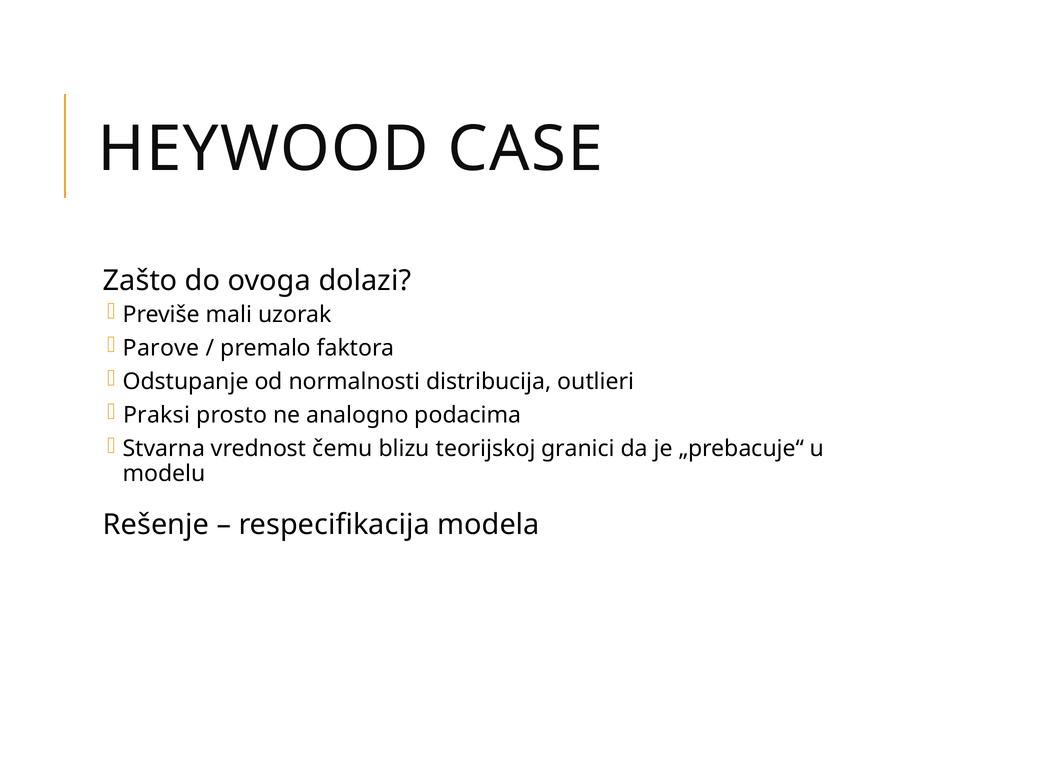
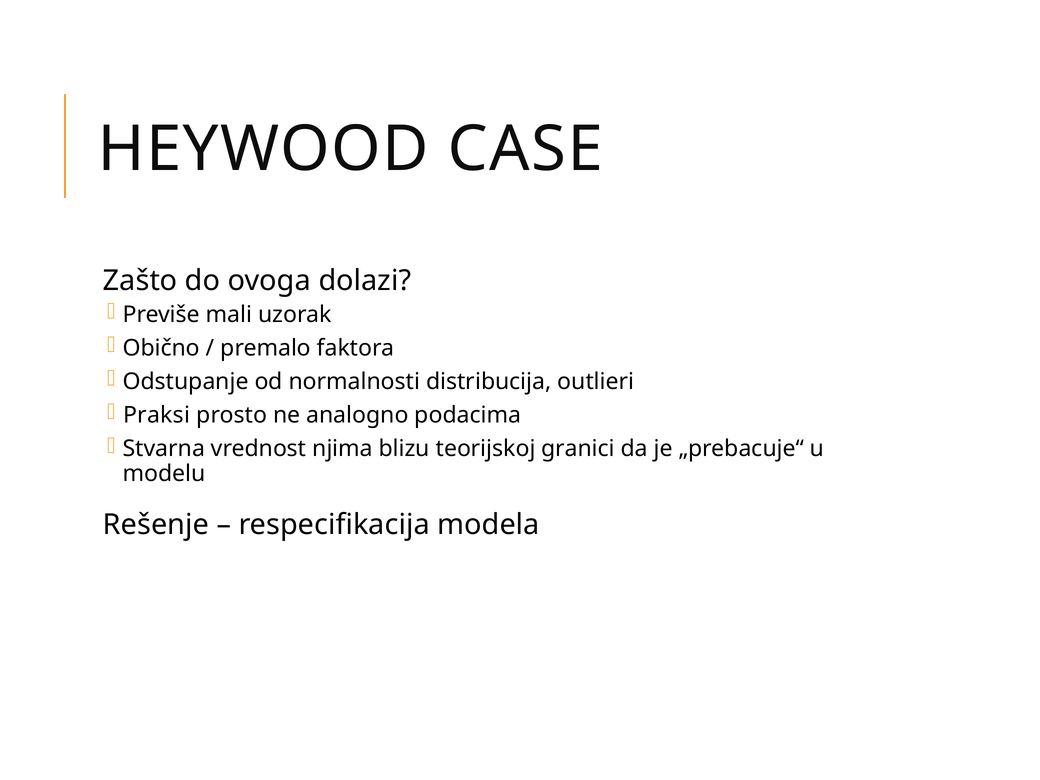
Parove: Parove -> Obično (161, 348)
čemu: čemu -> njima (343, 449)
